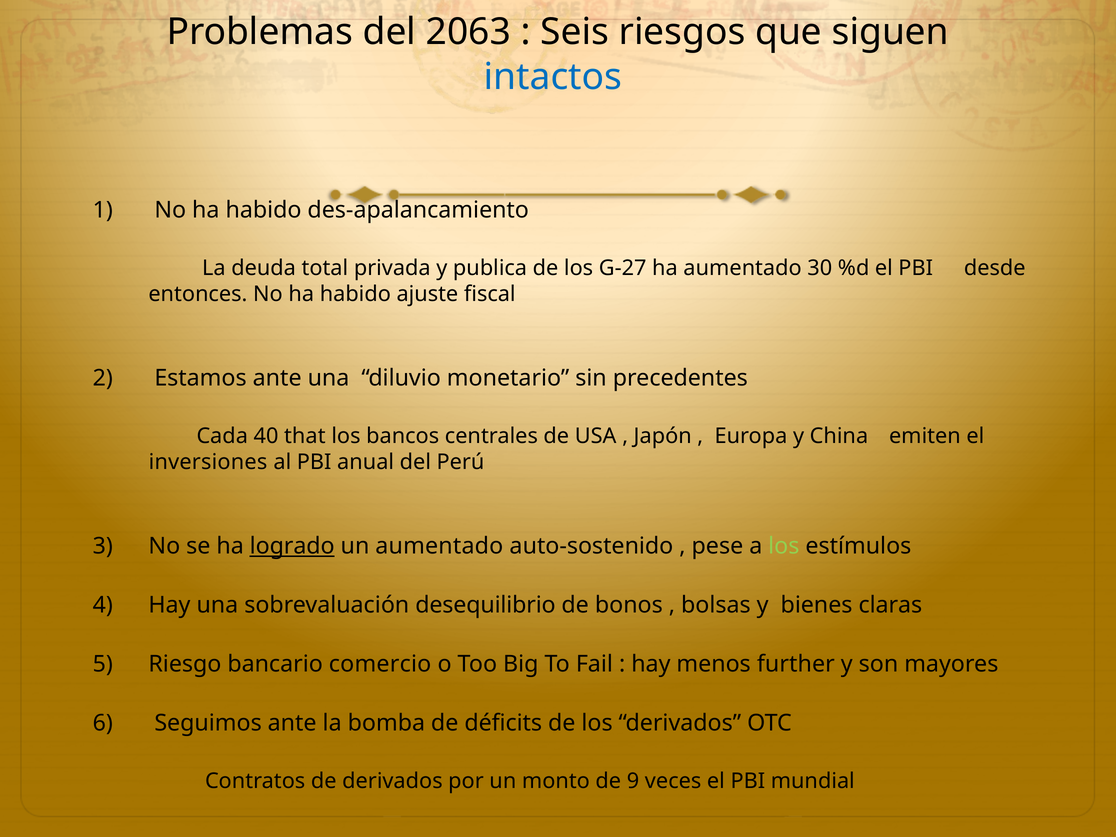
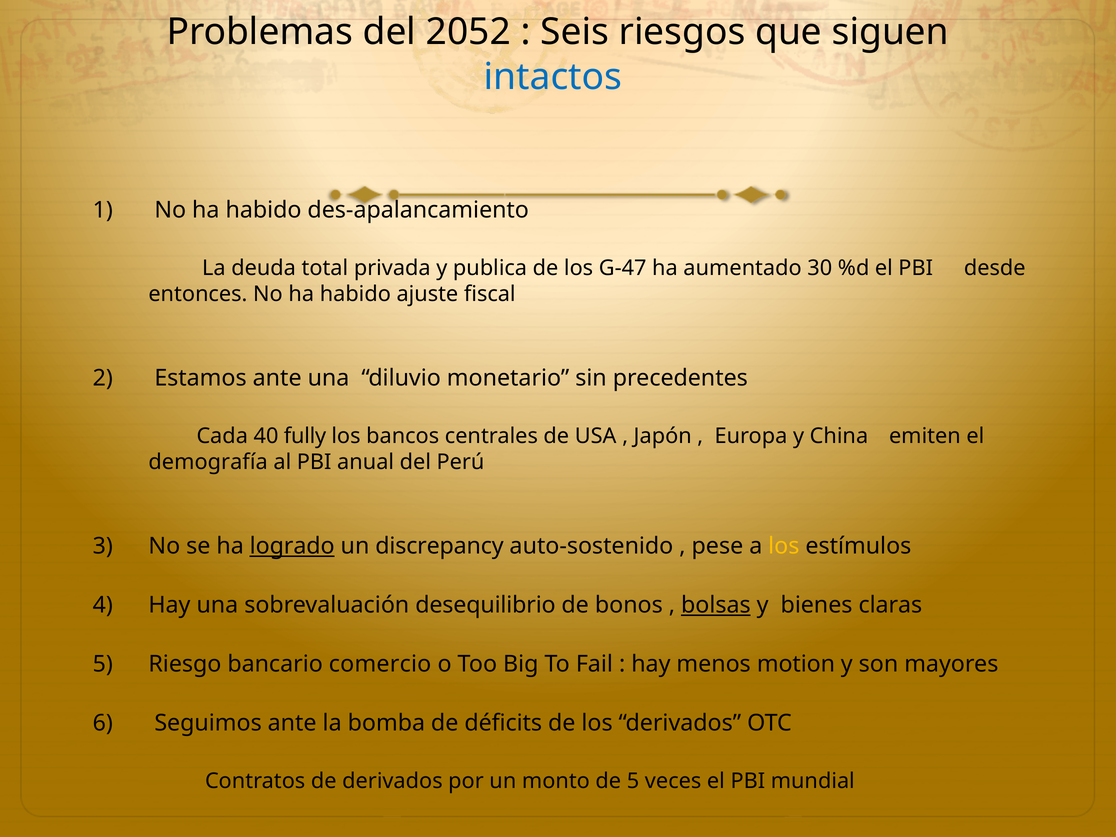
2063: 2063 -> 2052 (468, 32)
G-27: G-27 -> G-47 (623, 268)
that: that -> fully (305, 436)
inversiones: inversiones -> demografía (208, 462)
un aumentado: aumentado -> discrepancy (439, 546)
los colour: light green -> yellow (784, 546)
bolsas underline: none -> present (716, 605)
further: further -> motion (796, 664)
de 9: 9 -> 5 (633, 781)
